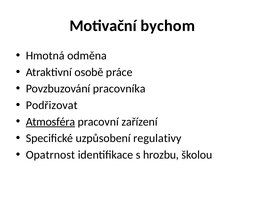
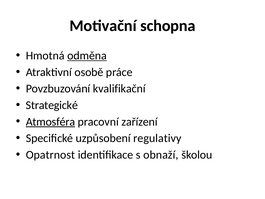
bychom: bychom -> schopna (168, 26)
odměna underline: none -> present (87, 56)
pracovníka: pracovníka -> kvalifikační (119, 89)
Podřizovat: Podřizovat -> Strategické (52, 105)
hrozbu: hrozbu -> obnaží (161, 155)
